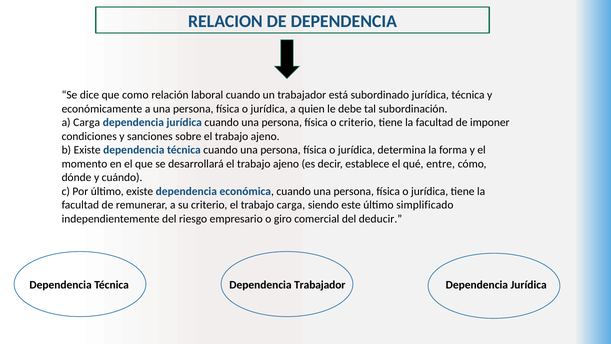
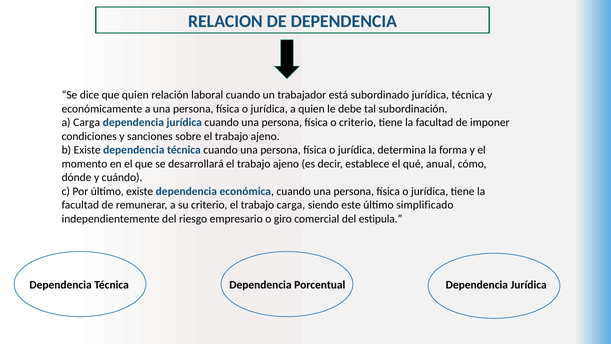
que como: como -> quien (135, 95)
entre: entre -> anual (441, 164)
deducir: deducir -> estipula (381, 219)
Dependencia Trabajador: Trabajador -> Porcentual (320, 284)
